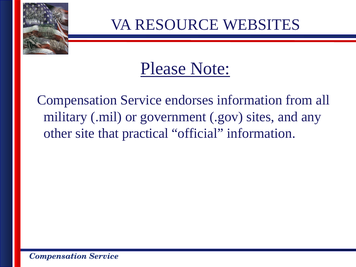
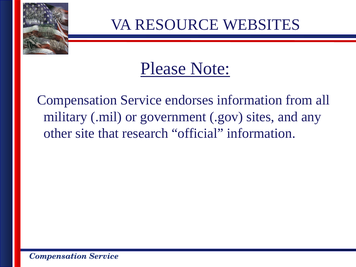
practical: practical -> research (145, 133)
